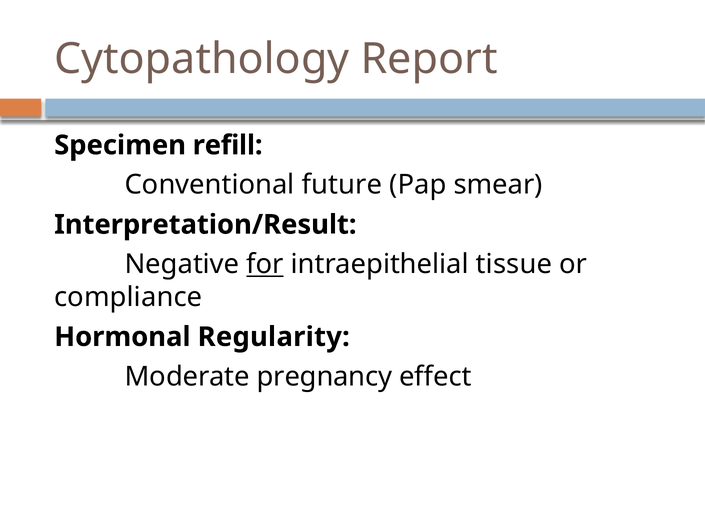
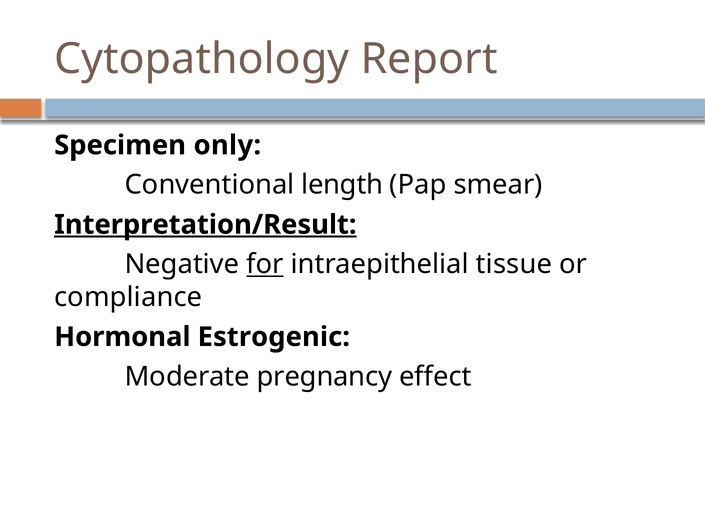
refill: refill -> only (227, 145)
future: future -> length (342, 185)
Interpretation/Result underline: none -> present (205, 225)
Regularity: Regularity -> Estrogenic (274, 337)
